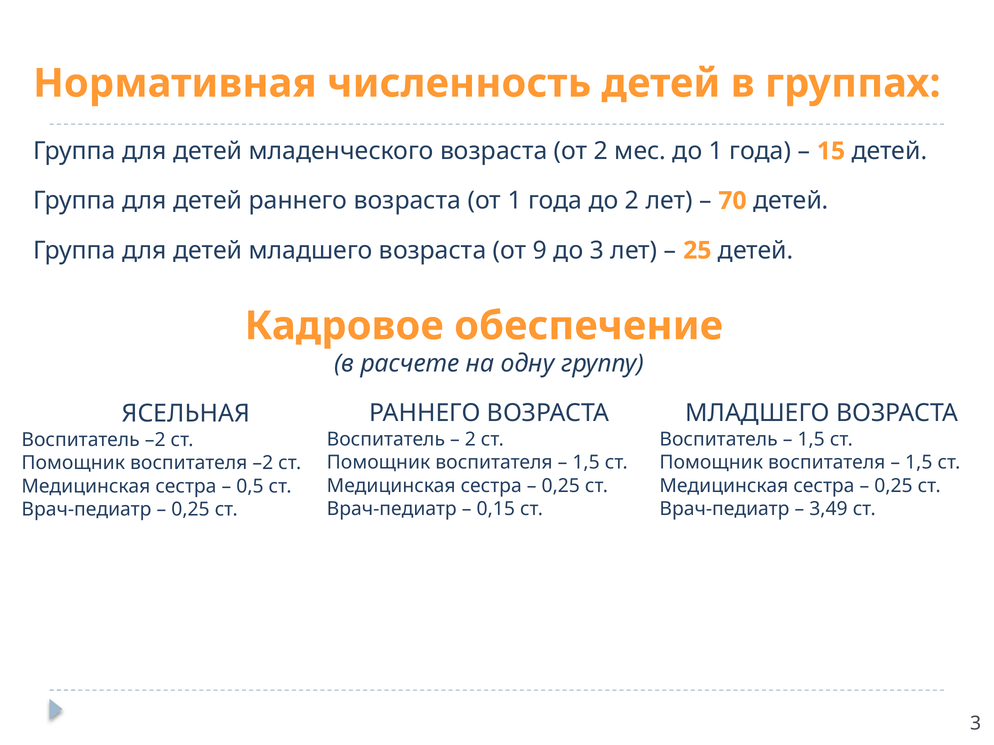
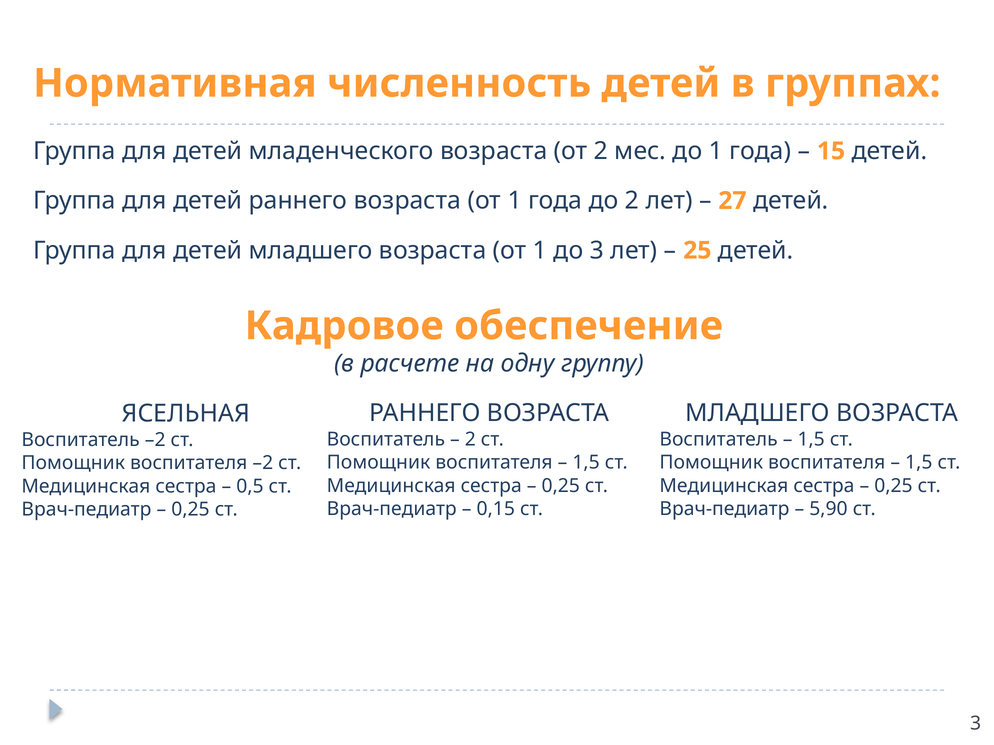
70: 70 -> 27 (732, 201)
младшего возраста от 9: 9 -> 1 (540, 251)
3,49: 3,49 -> 5,90 (828, 509)
